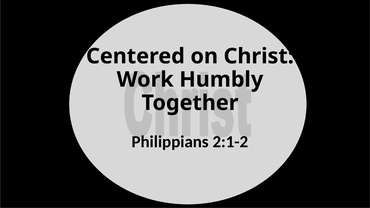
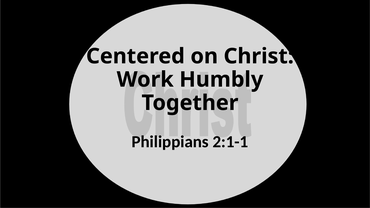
2:1-2: 2:1-2 -> 2:1-1 (230, 142)
